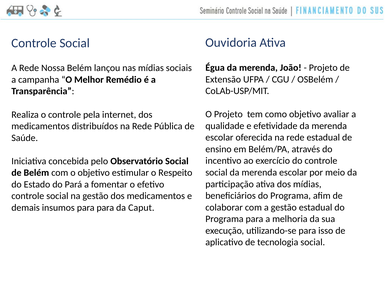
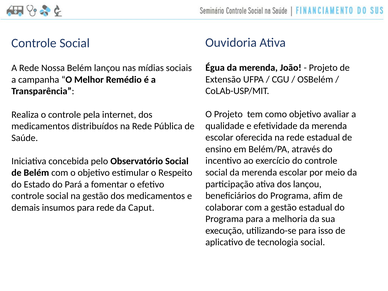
dos mídias: mídias -> lançou (307, 184)
para para: para -> rede (105, 208)
